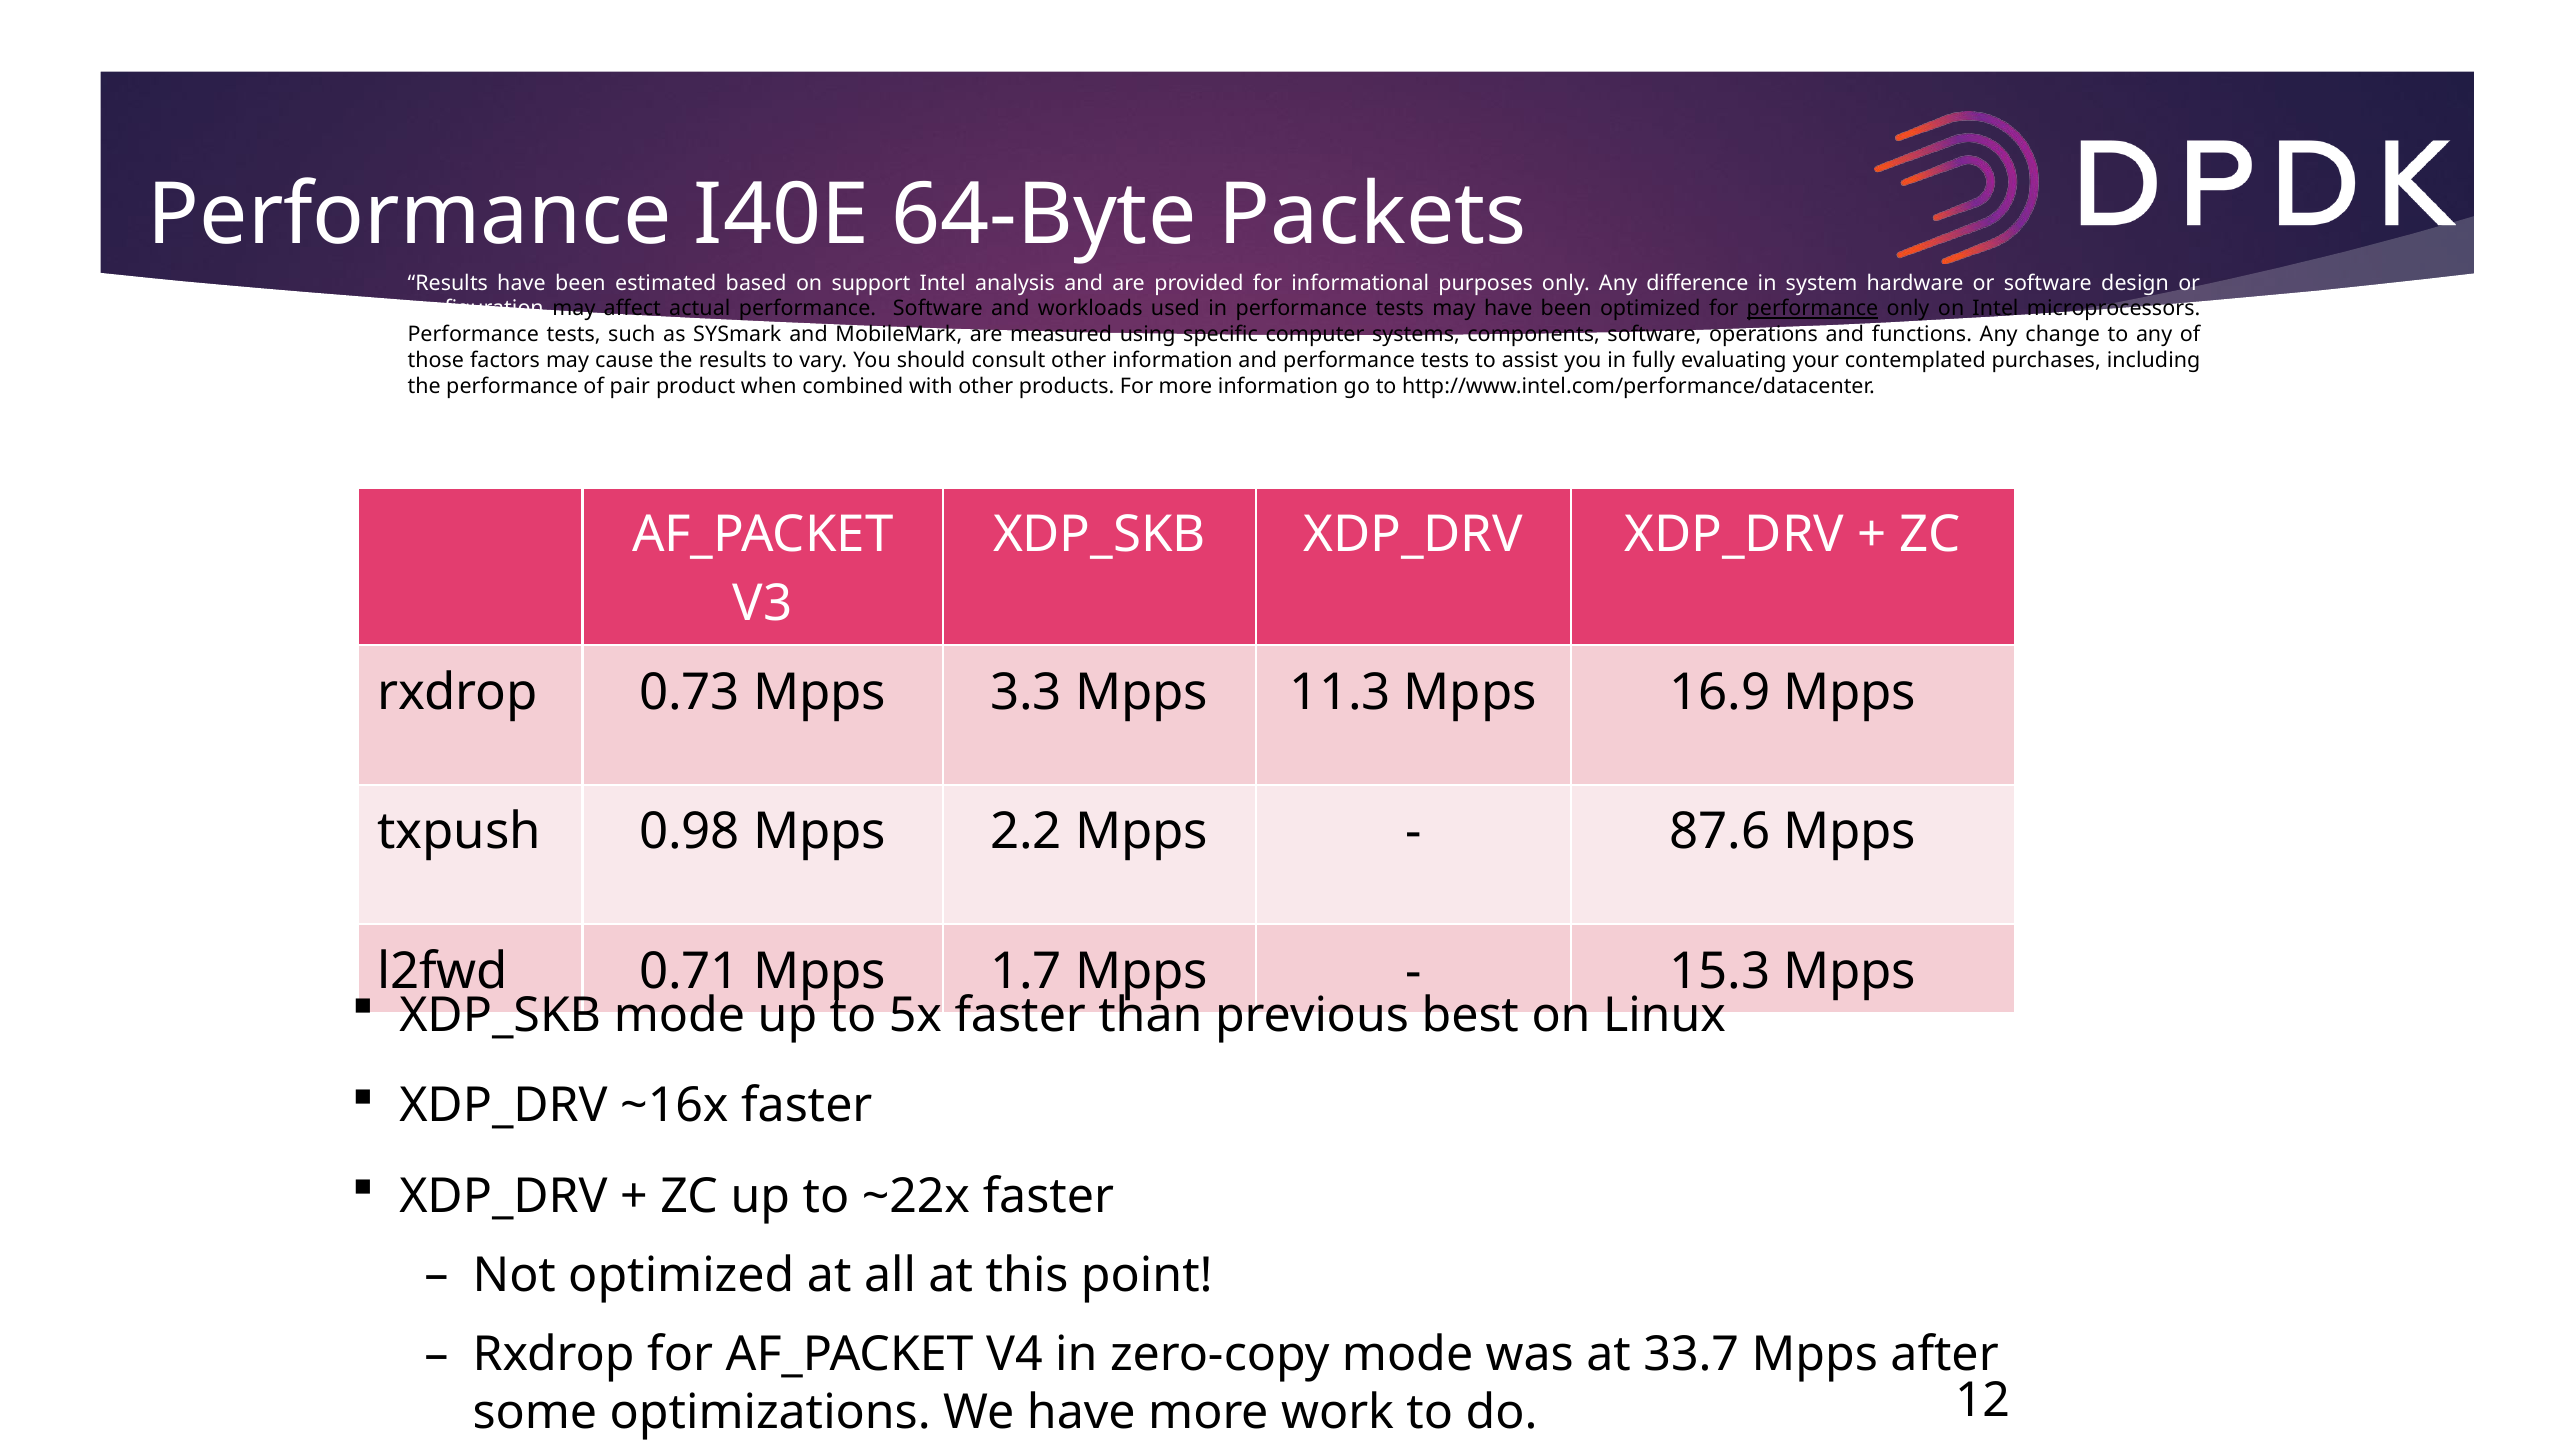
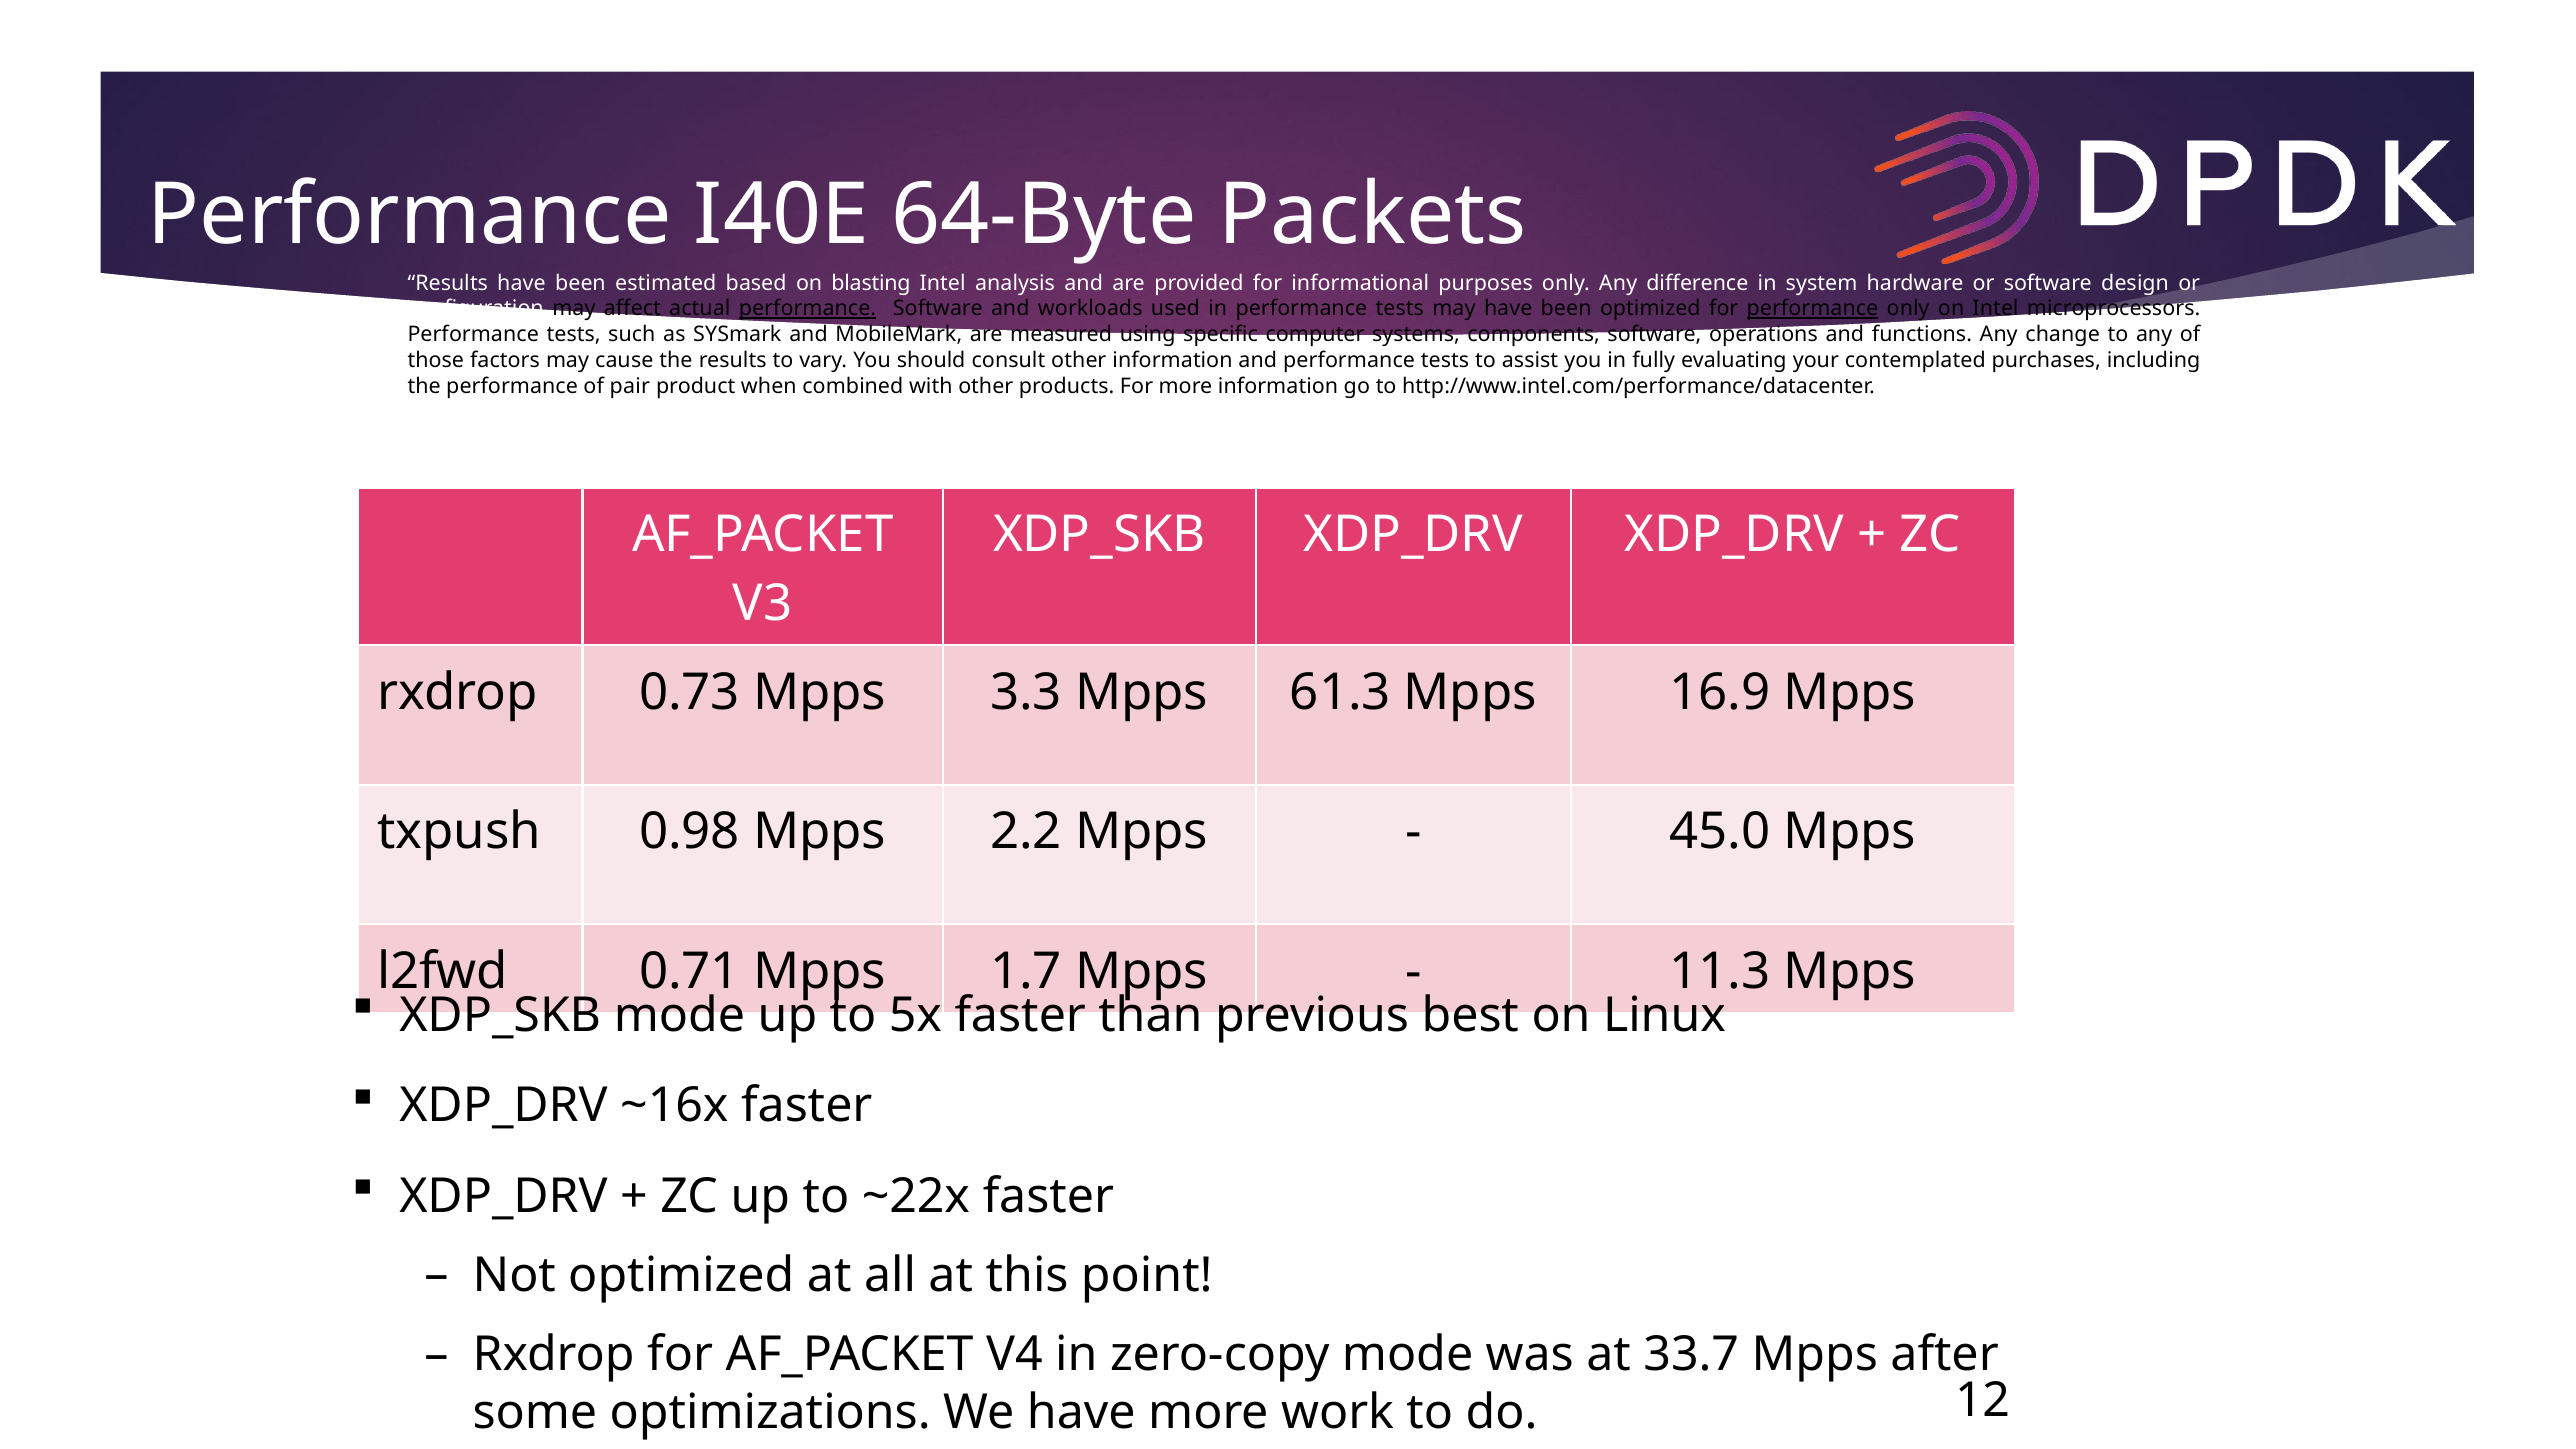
support: support -> blasting (871, 283)
performance underline: none -> present (808, 309)
11.3: 11.3 -> 61.3 (1340, 693)
87.6: 87.6 -> 45.0 (1720, 832)
15.3: 15.3 -> 11.3 (1720, 972)
